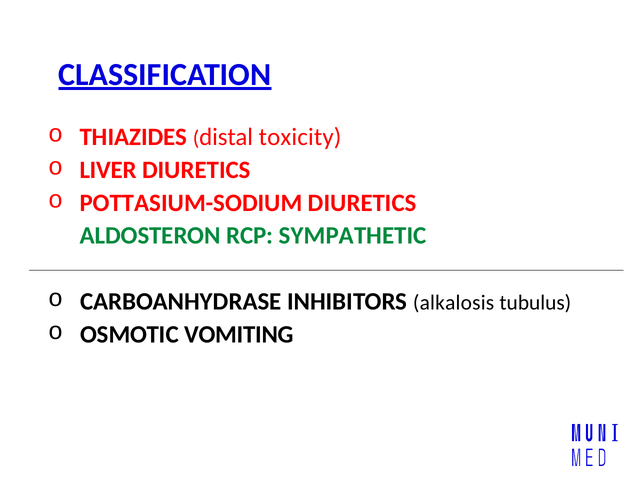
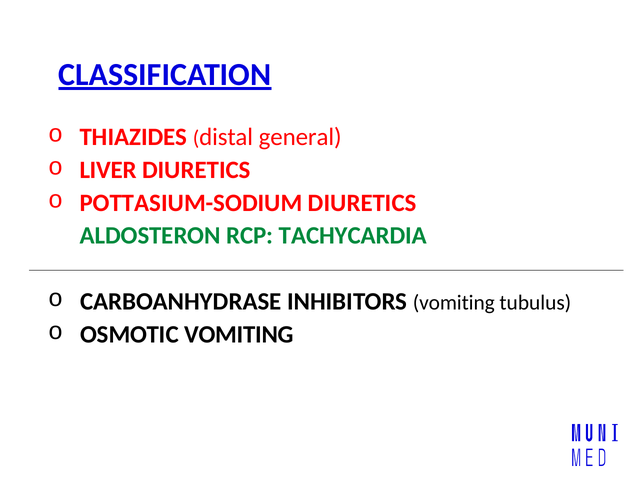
toxicity: toxicity -> general (300, 137)
SYMPATHETIC: SYMPATHETIC -> TACHYCARDIA (353, 236)
INHIBITORS alkalosis: alkalosis -> vomiting (454, 303)
